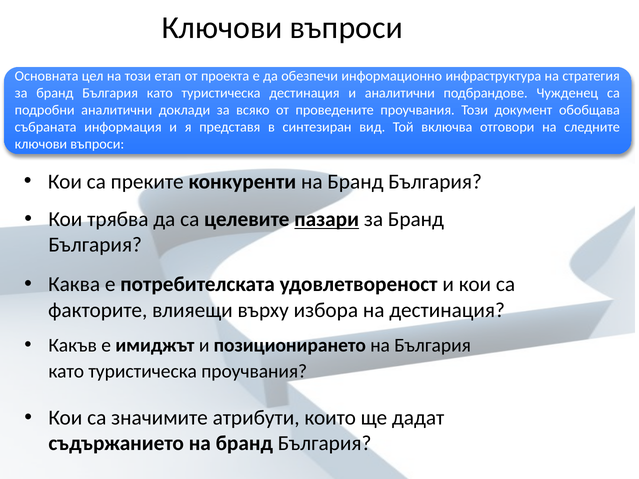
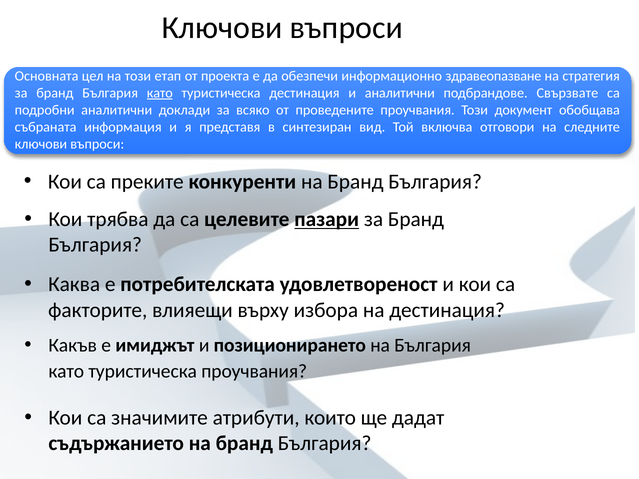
инфраструктура: инфраструктура -> здравеопазване (493, 76)
като underline: none -> present (160, 93)
Чужденец: Чужденец -> Свързвате (567, 93)
